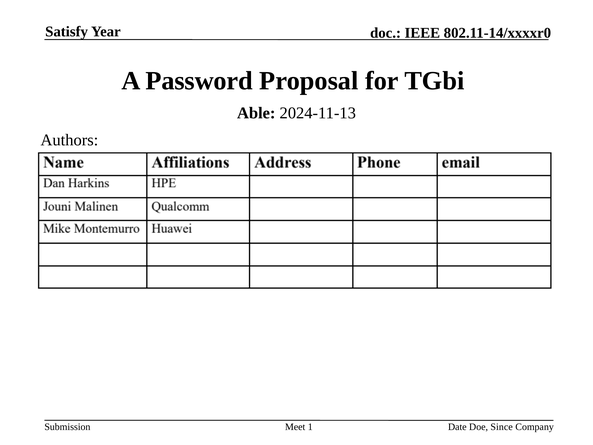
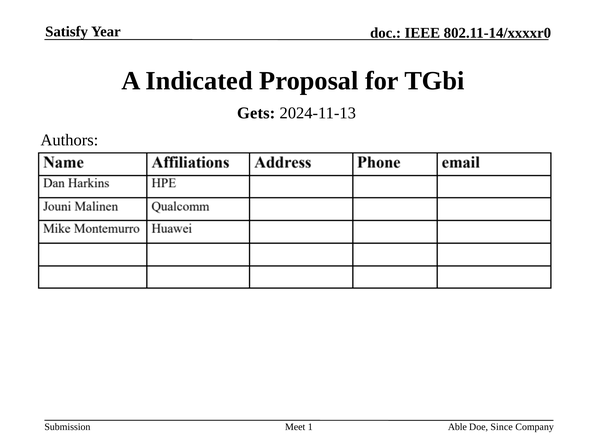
Password: Password -> Indicated (199, 81)
Able: Able -> Gets (256, 113)
Date: Date -> Able (457, 427)
